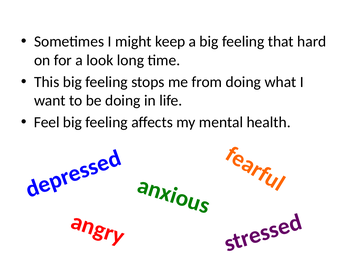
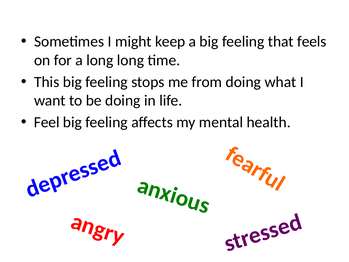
hard: hard -> feels (312, 42)
a look: look -> long (100, 60)
